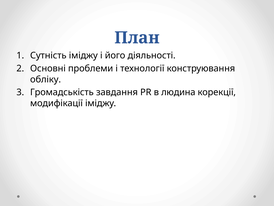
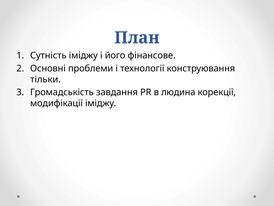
діяльності: діяльності -> фінансове (152, 55)
обліку: обліку -> тільки (46, 79)
